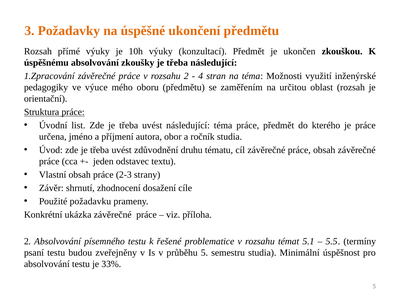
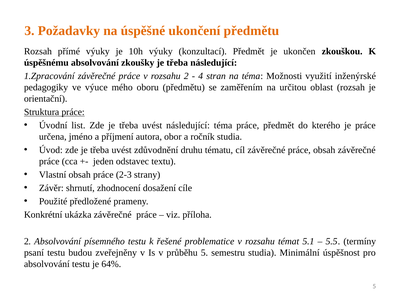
požadavku: požadavku -> předložené (90, 201)
33%: 33% -> 64% (111, 264)
